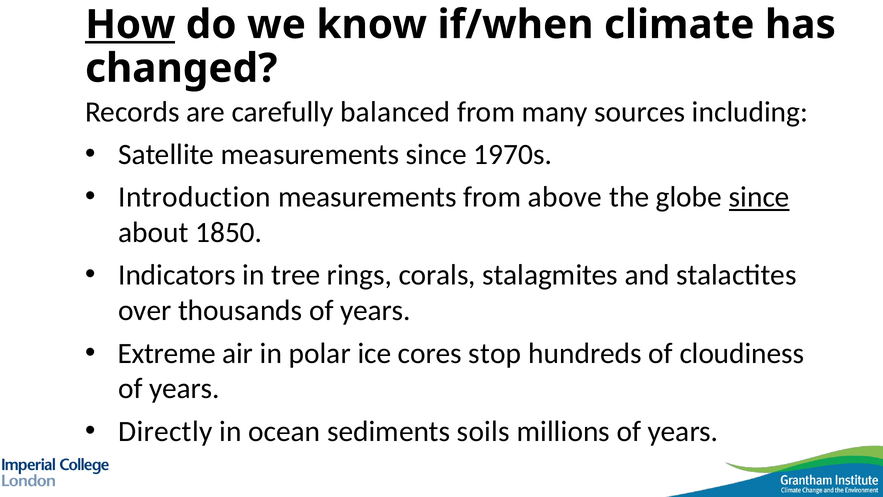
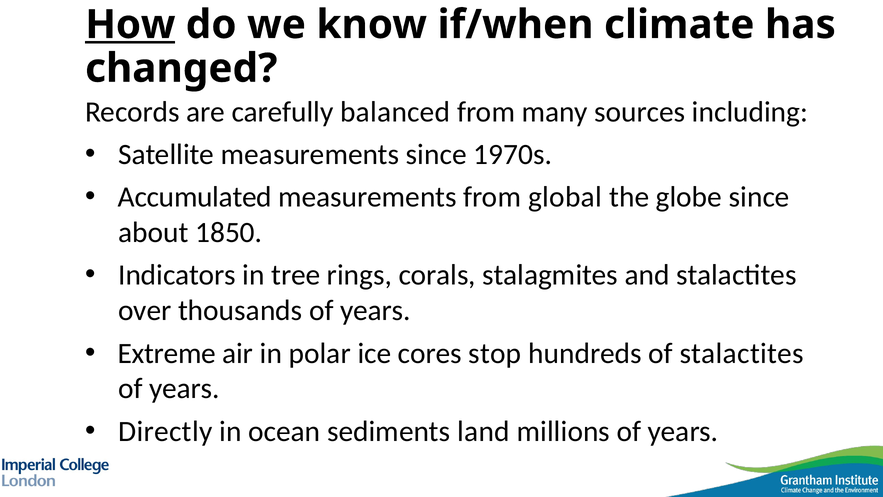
Introduction: Introduction -> Accumulated (195, 197)
above: above -> global (565, 197)
since underline: present -> none (759, 197)
of cloudiness: cloudiness -> stalactites (742, 353)
soils: soils -> land (483, 431)
